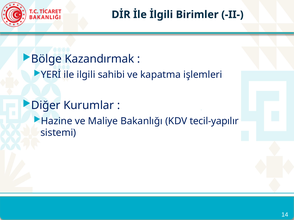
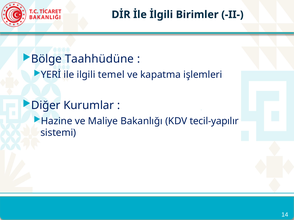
Kazandırmak: Kazandırmak -> Taahhüdüne (99, 59)
sahibi: sahibi -> temel (111, 75)
